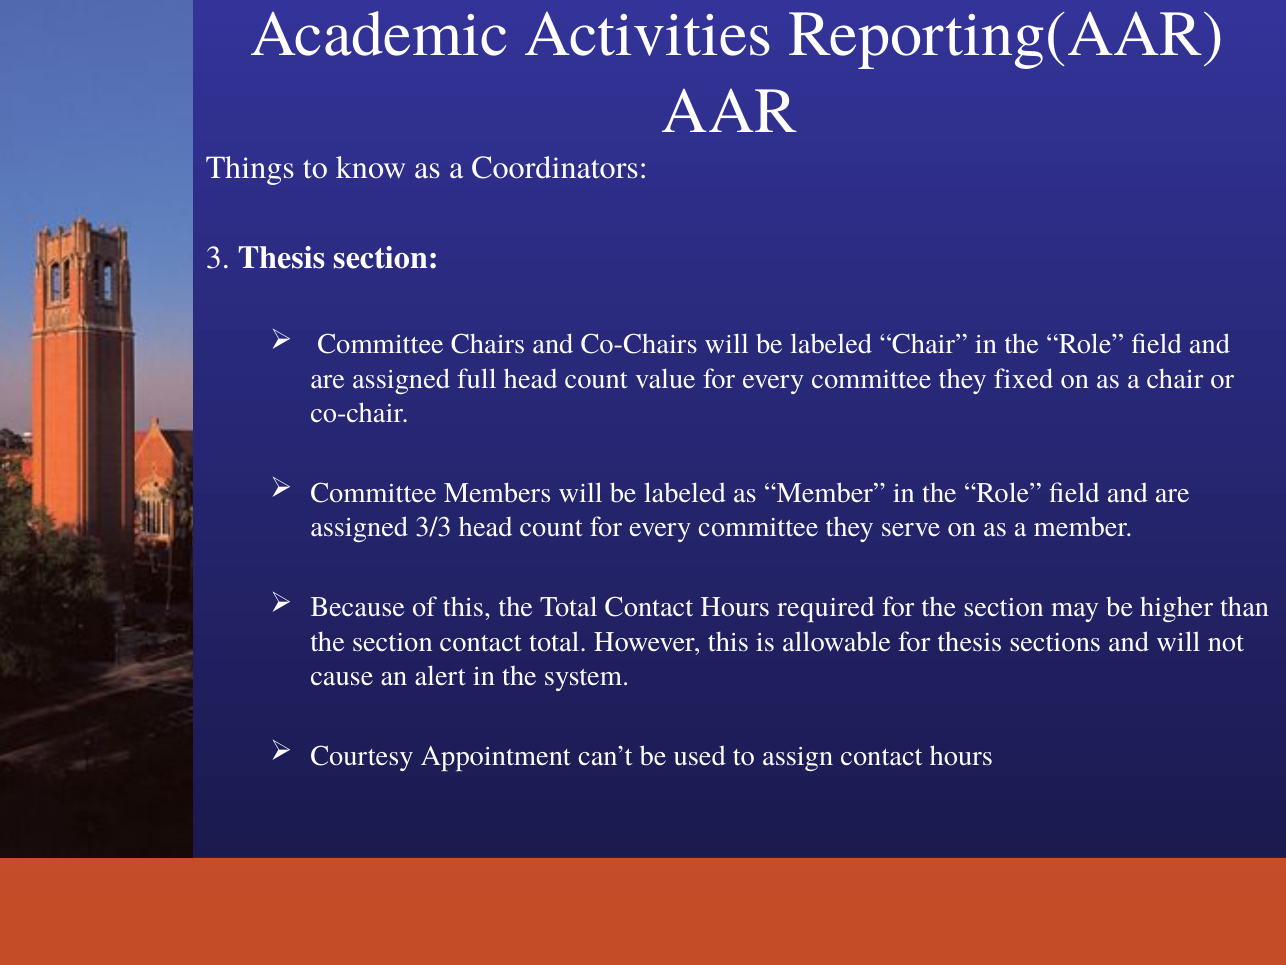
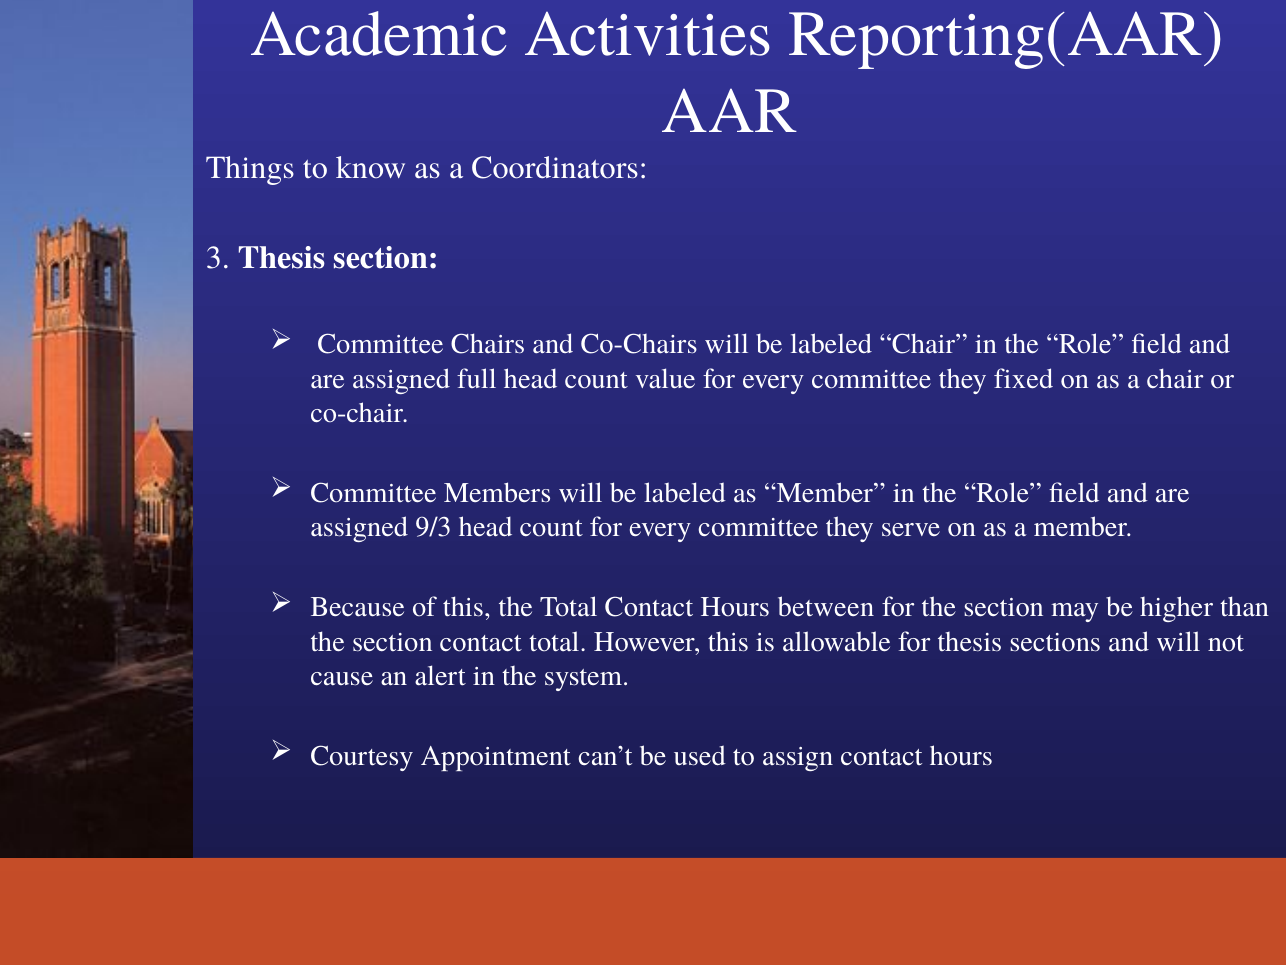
3/3: 3/3 -> 9/3 (434, 527)
required: required -> between (826, 607)
